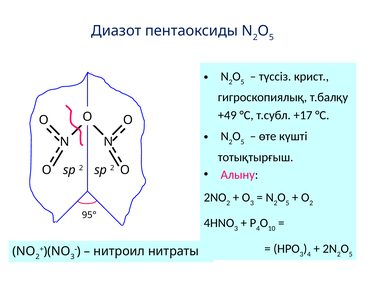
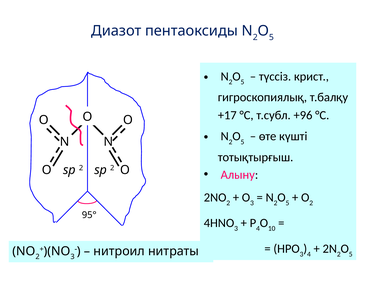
+49: +49 -> +17 (227, 115)
+17: +17 -> +96 (303, 115)
